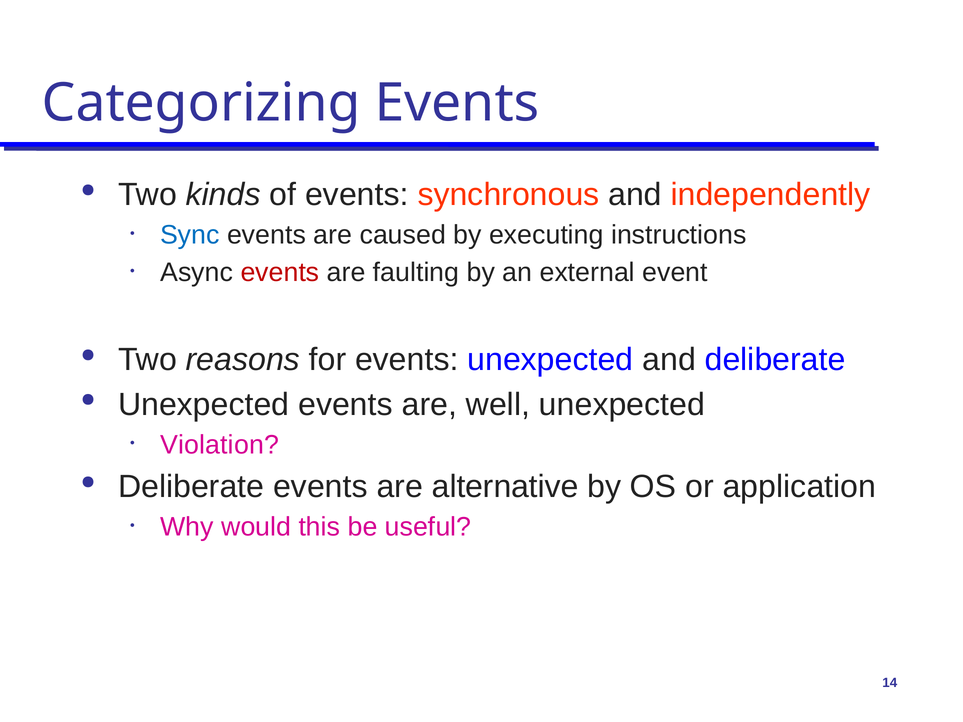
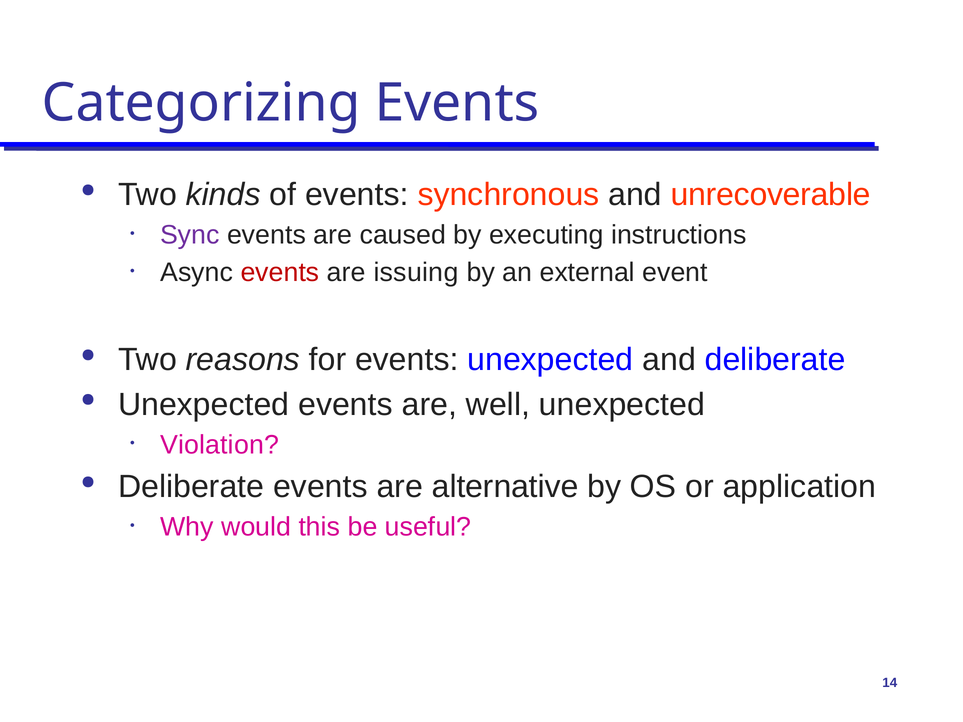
independently: independently -> unrecoverable (771, 195)
Sync colour: blue -> purple (190, 235)
faulting: faulting -> issuing (416, 273)
